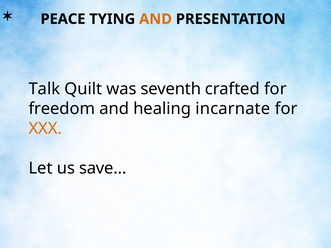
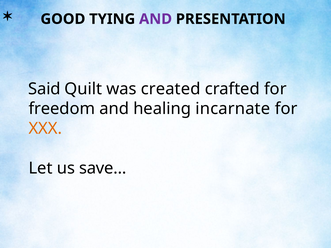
PEACE: PEACE -> GOOD (63, 19)
AND colour: orange -> purple (156, 19)
Talk: Talk -> Said (44, 89)
seventh: seventh -> created (171, 89)
